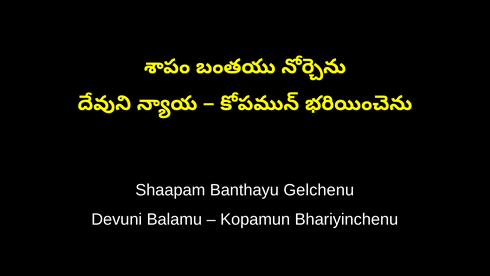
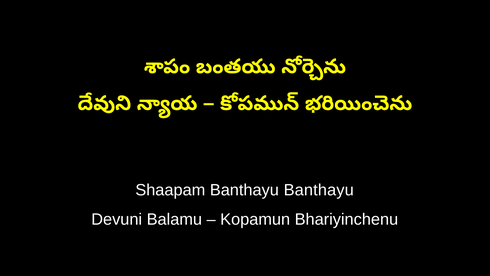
Banthayu Gelchenu: Gelchenu -> Banthayu (319, 190)
